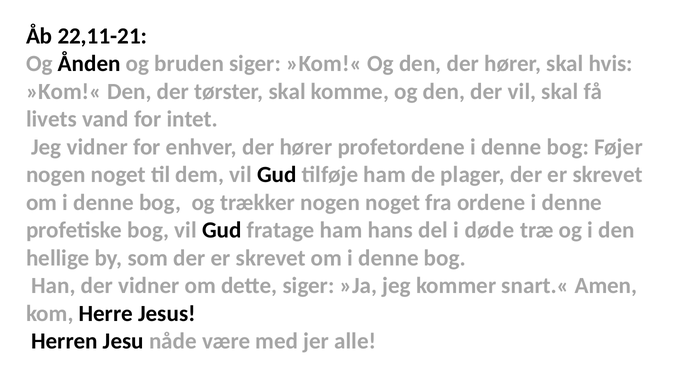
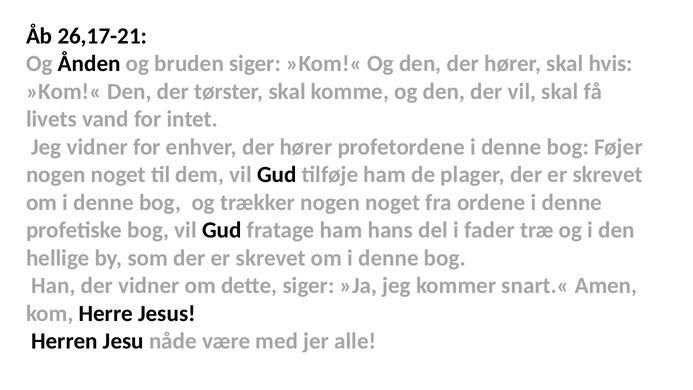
22,11-21: 22,11-21 -> 26,17-21 (102, 36)
døde: døde -> fader (489, 230)
